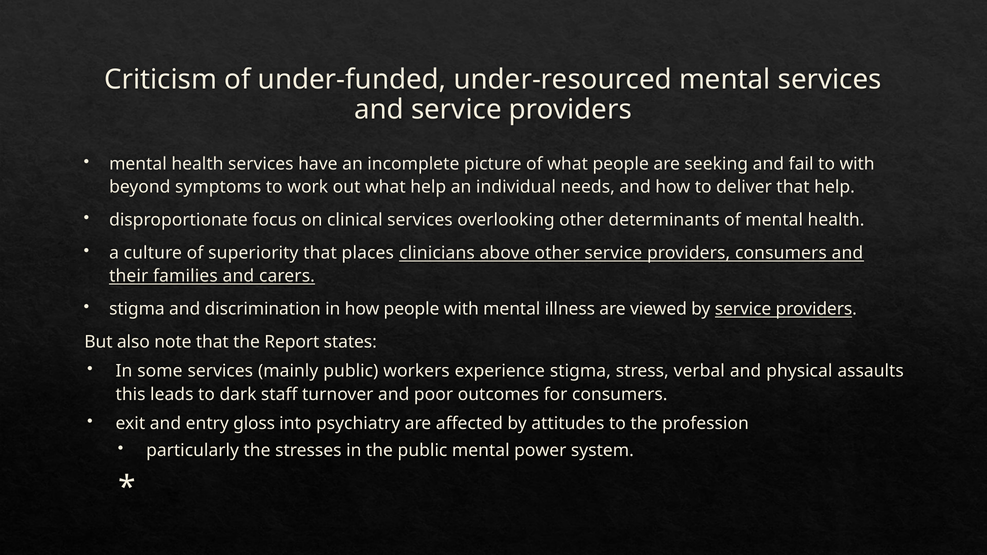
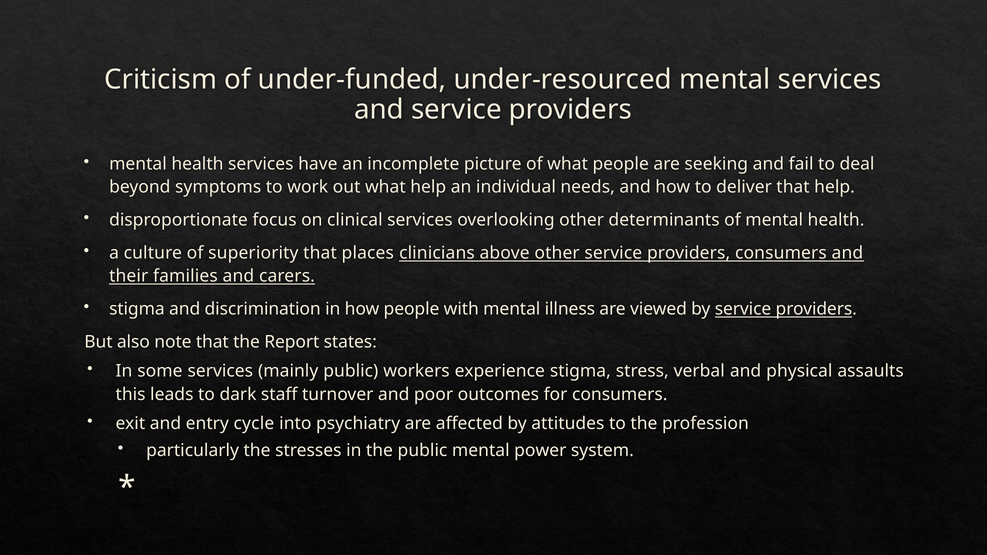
to with: with -> deal (857, 164)
gloss: gloss -> cycle (254, 424)
